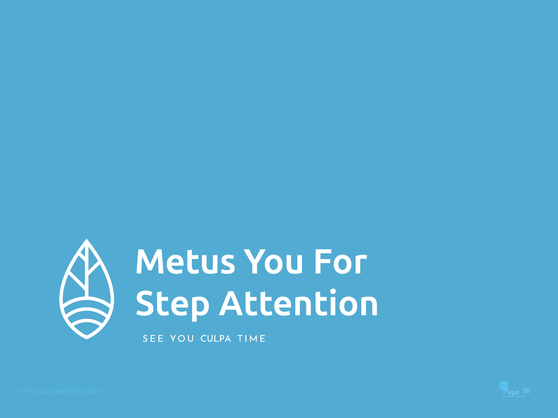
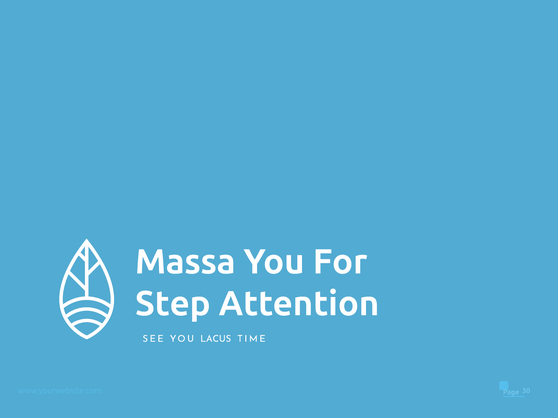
Metus: Metus -> Massa (185, 262)
CULPA: CULPA -> LACUS (216, 339)
